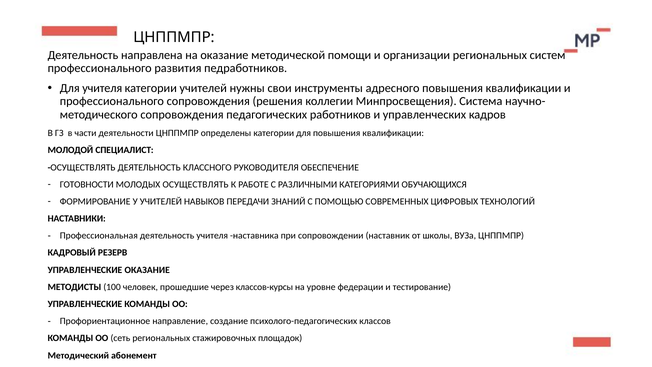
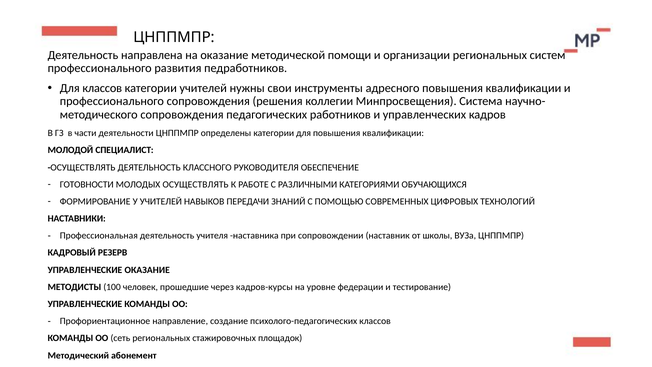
Для учителя: учителя -> классов (102, 88)
классов-курсы: классов-курсы -> кадров-курсы (264, 287)
